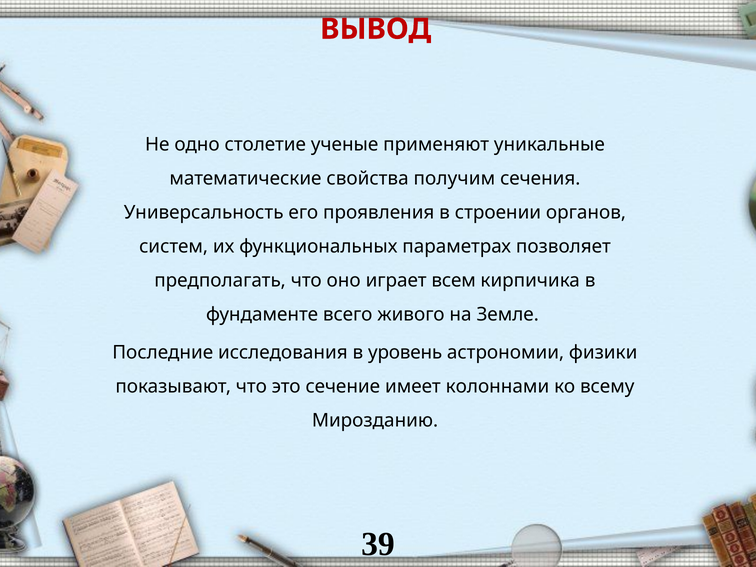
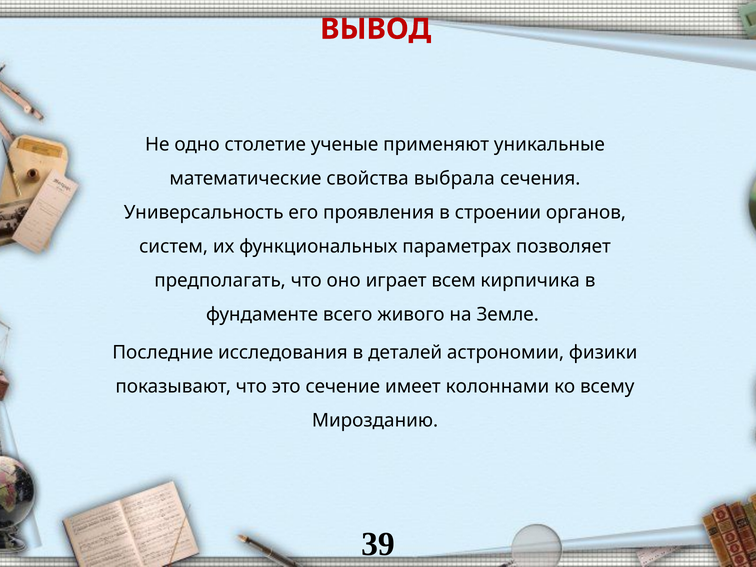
получим: получим -> выбрала (454, 179)
уровень: уровень -> деталей (405, 352)
